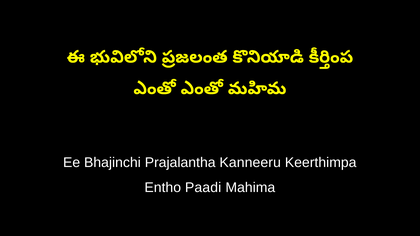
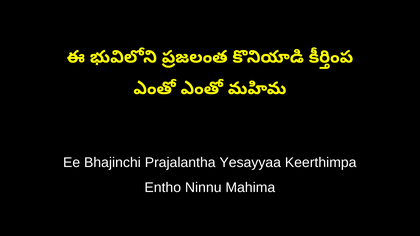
Kanneeru: Kanneeru -> Yesayyaa (250, 163)
Paadi: Paadi -> Ninnu (203, 188)
